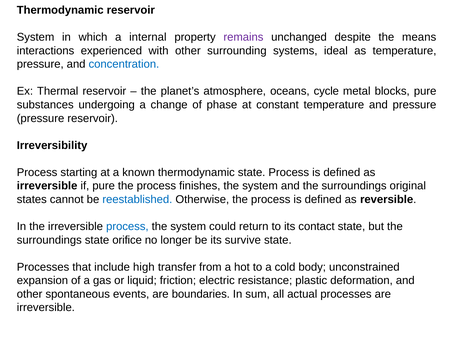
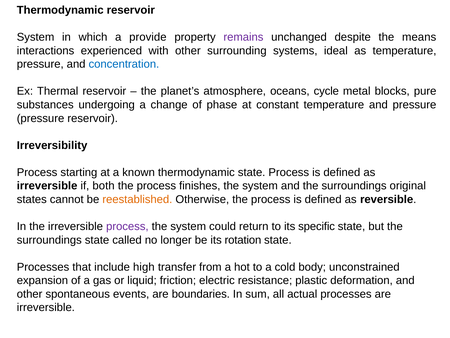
internal: internal -> provide (148, 37)
if pure: pure -> both (104, 186)
reestablished colour: blue -> orange (137, 199)
process colour: blue -> purple (127, 226)
contact: contact -> specific (317, 226)
orifice: orifice -> called (127, 240)
survive: survive -> rotation (243, 240)
